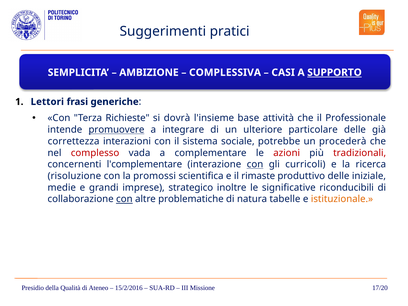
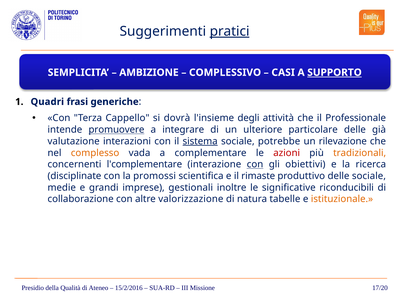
pratici underline: none -> present (230, 31)
COMPLESSIVA: COMPLESSIVA -> COMPLESSIVO (225, 72)
Lettori: Lettori -> Quadri (47, 102)
Richieste: Richieste -> Cappello (127, 118)
base: base -> degli (248, 118)
correttezza: correttezza -> valutazione (74, 141)
sistema underline: none -> present (200, 141)
procederà: procederà -> rilevazione (343, 141)
complesso colour: red -> orange (95, 153)
tradizionali colour: red -> orange (360, 153)
curricoli: curricoli -> obiettivi (305, 164)
risoluzione: risoluzione -> disciplinate (74, 176)
delle iniziale: iniziale -> sociale (369, 176)
strategico: strategico -> gestionali (191, 188)
con underline: present -> none (124, 199)
problematiche: problematiche -> valorizzazione (191, 199)
